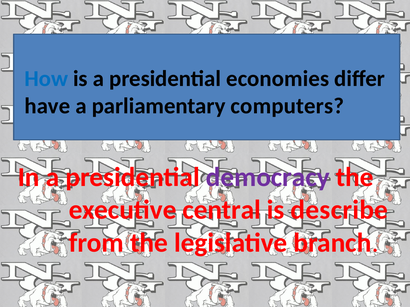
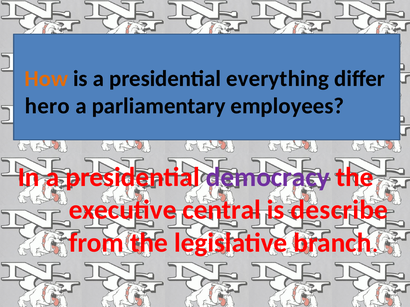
How colour: blue -> orange (46, 79)
economies: economies -> everything (278, 79)
have: have -> hero (47, 106)
computers: computers -> employees (287, 106)
